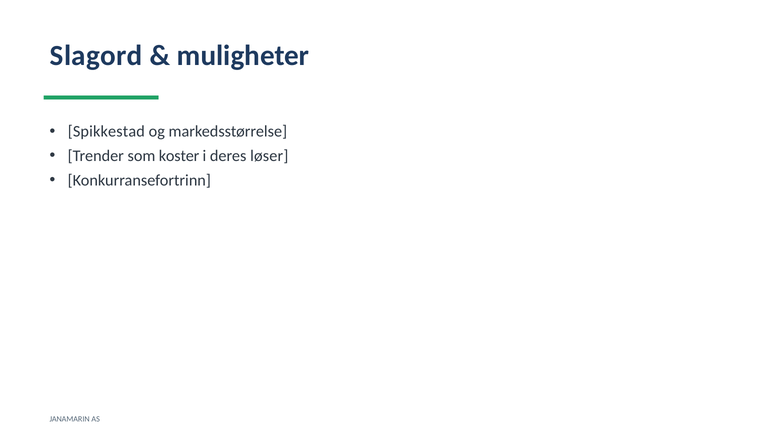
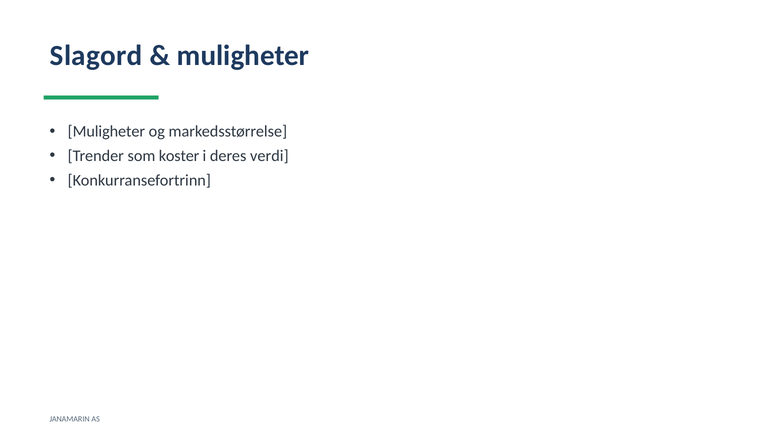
Spikkestad: Spikkestad -> Muligheter (106, 132)
løser: løser -> verdi (269, 156)
